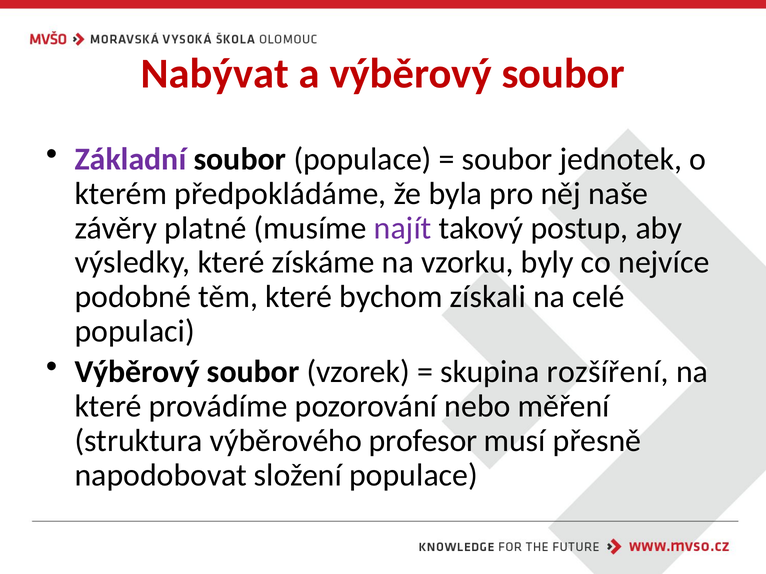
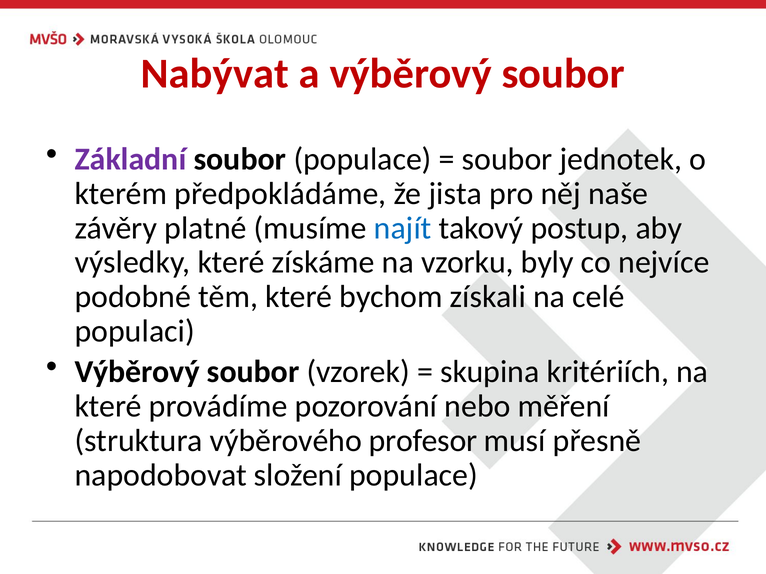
byla: byla -> jista (455, 194)
najít colour: purple -> blue (403, 228)
rozšíření: rozšíření -> kritériích (608, 372)
